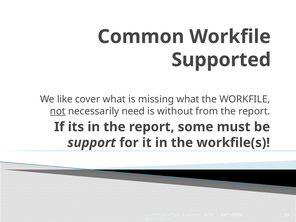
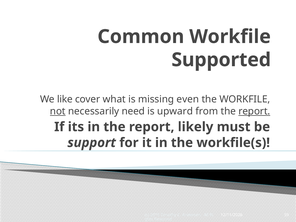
missing what: what -> even (188, 99)
without: without -> upward (175, 111)
report underline: none -> present (254, 111)
some: some -> likely (196, 127)
